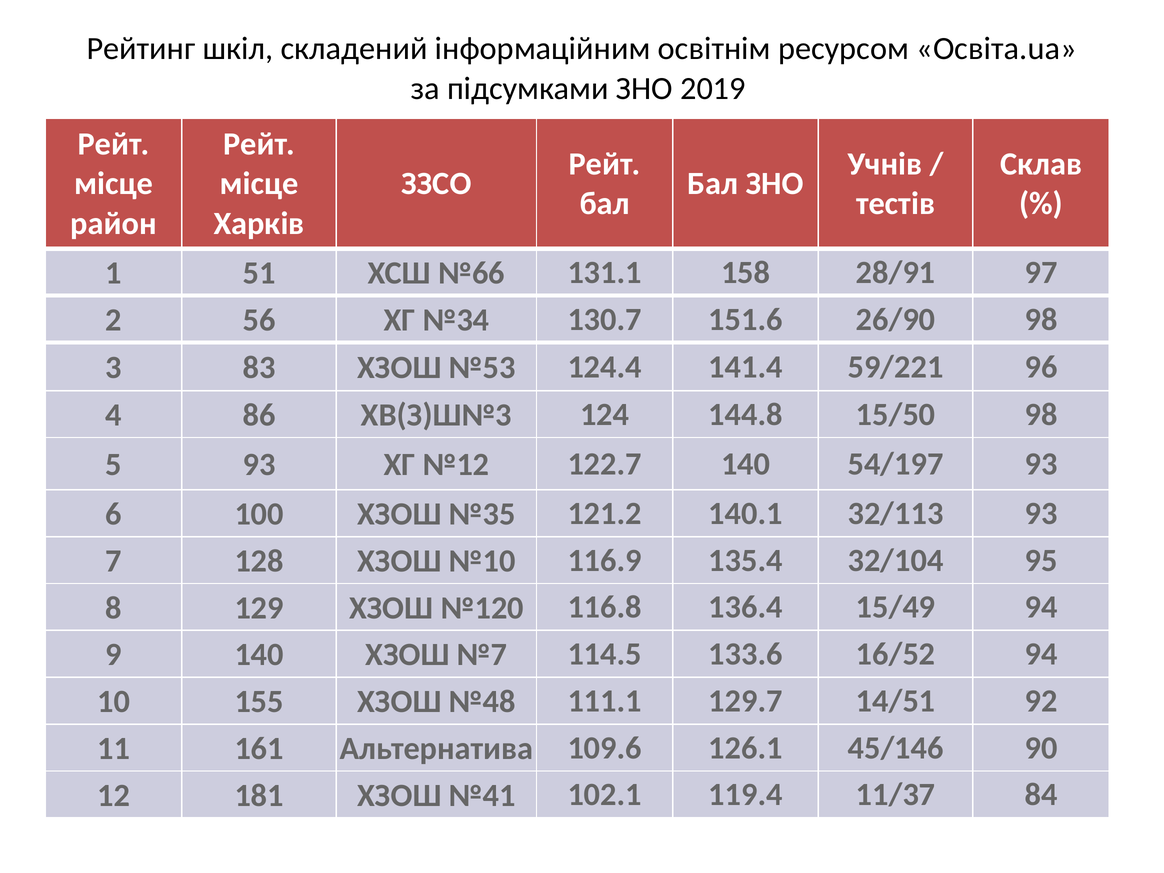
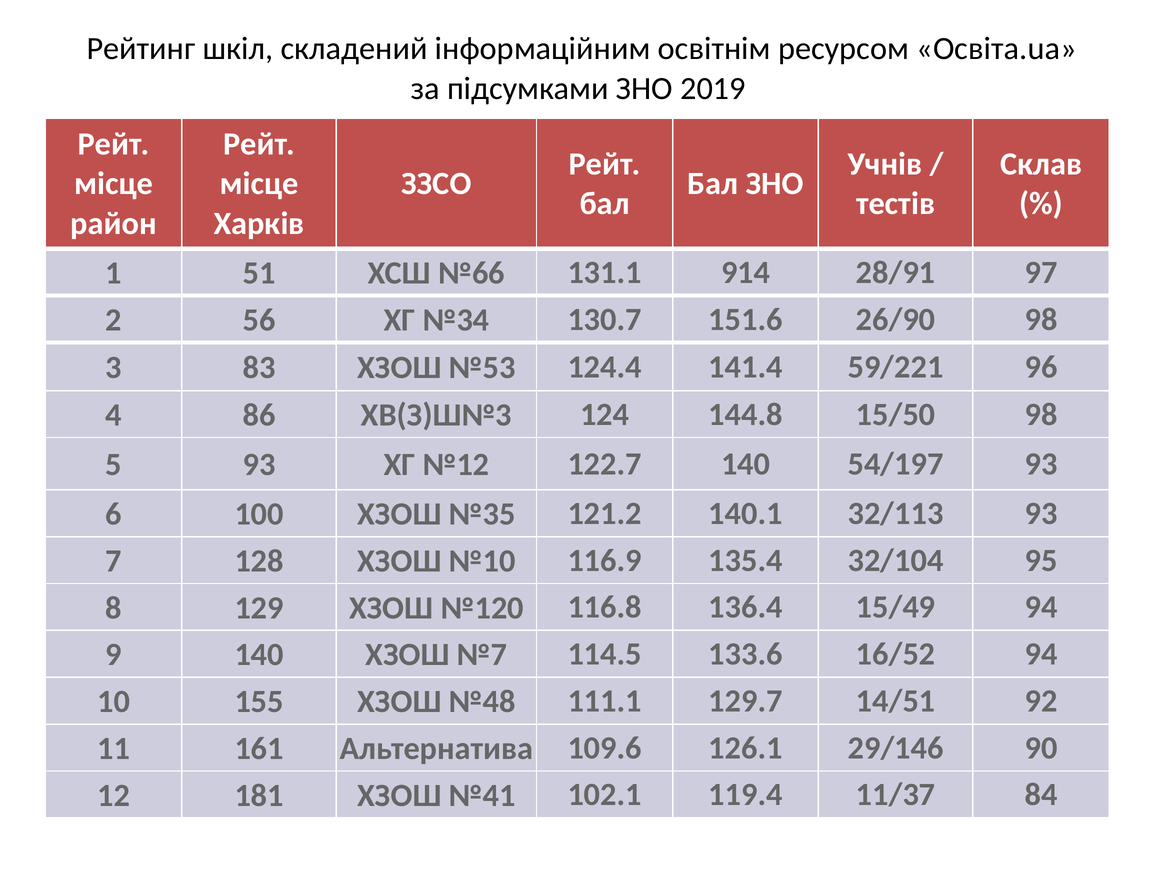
158: 158 -> 914 (746, 272)
45/146: 45/146 -> 29/146 (896, 748)
